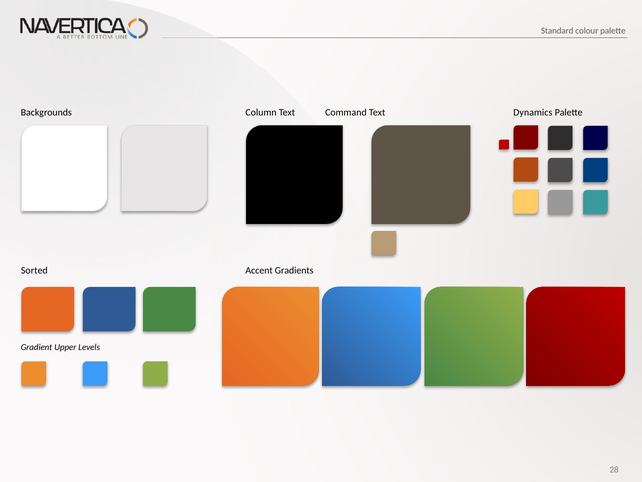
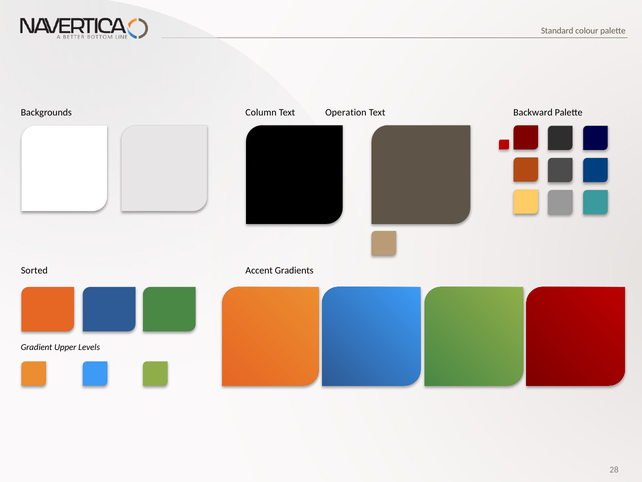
Command: Command -> Operation (346, 112)
Dynamics: Dynamics -> Backward (533, 112)
